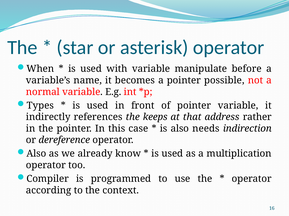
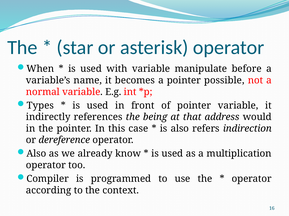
keeps: keeps -> being (155, 117)
rather: rather -> would (257, 117)
needs: needs -> refers (206, 129)
